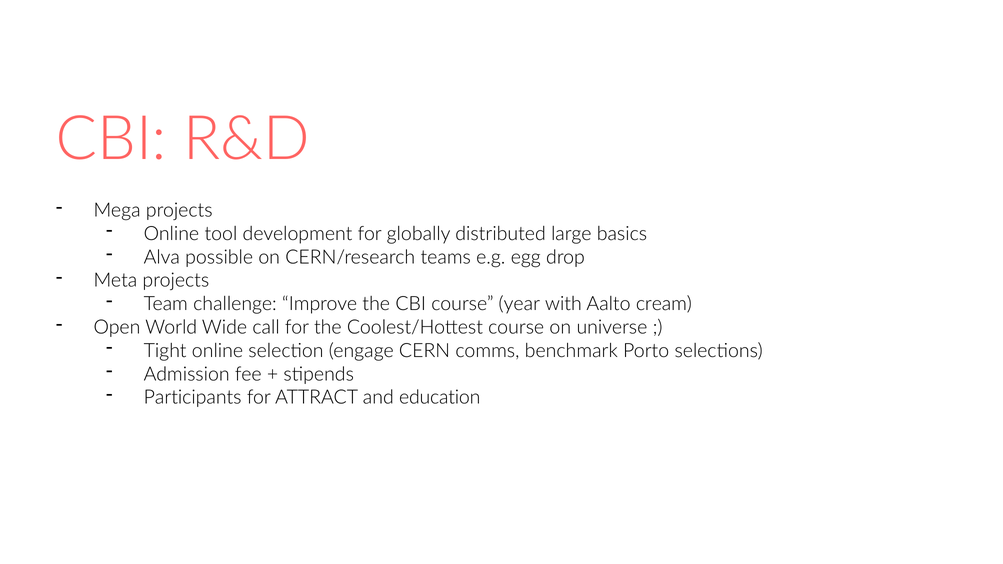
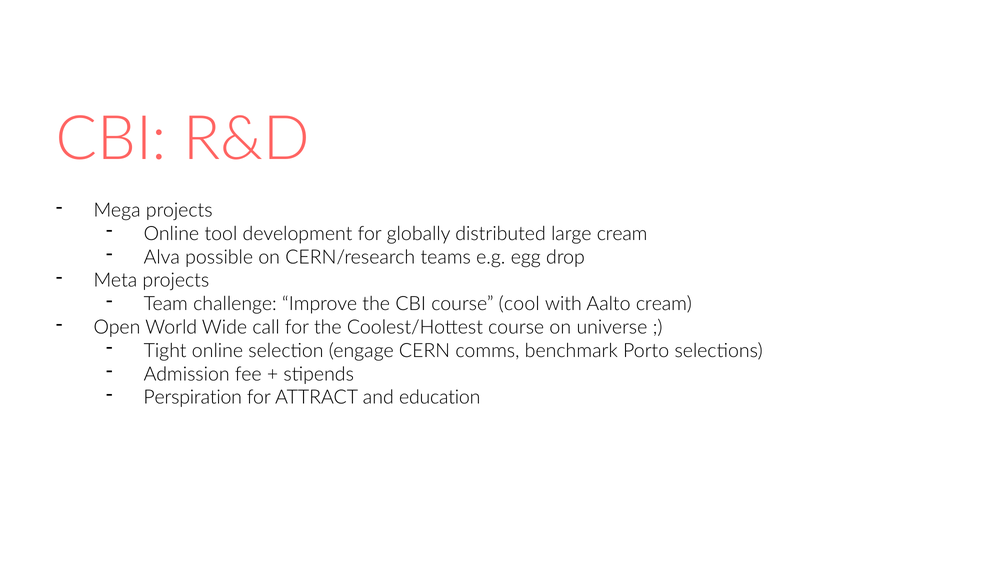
large basics: basics -> cream (622, 234)
year: year -> cool (519, 304)
Participants: Participants -> Perspiration (193, 398)
